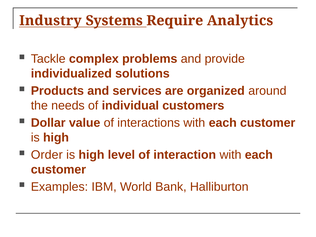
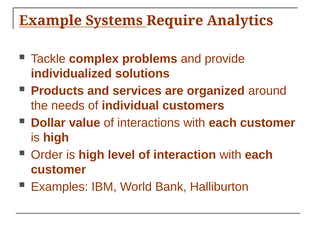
Industry: Industry -> Example (50, 21)
